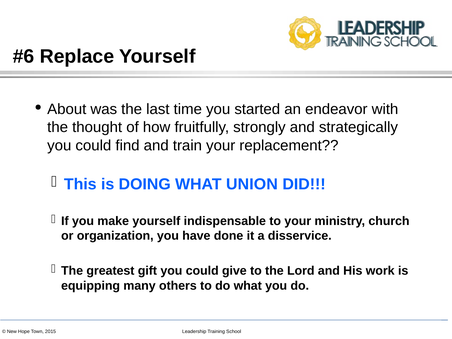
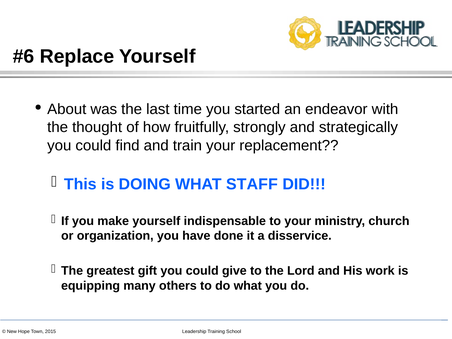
UNION: UNION -> STAFF (252, 184)
